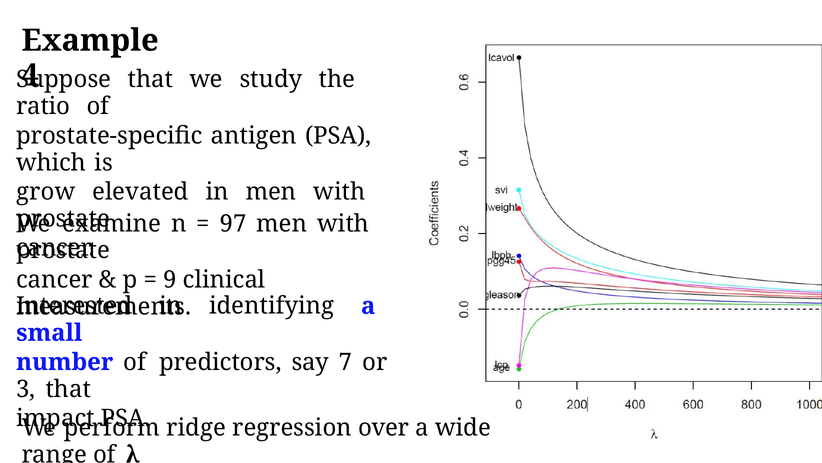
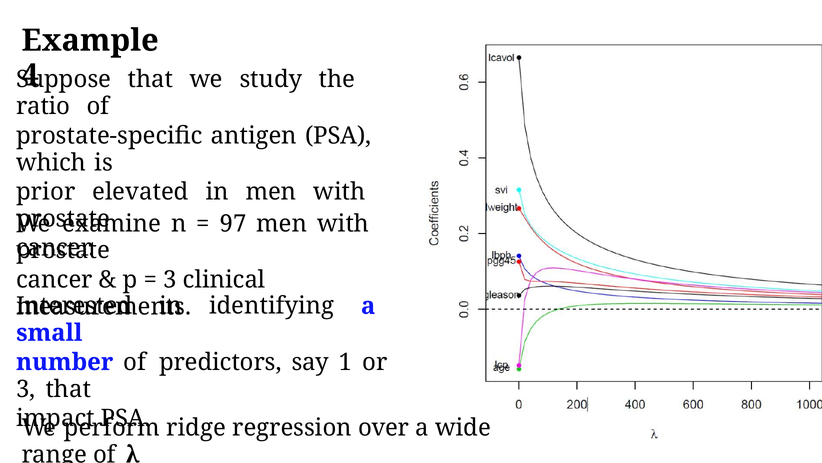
grow: grow -> prior (46, 192)
9: 9 -> 3 (170, 279)
7: 7 -> 1 (346, 362)
